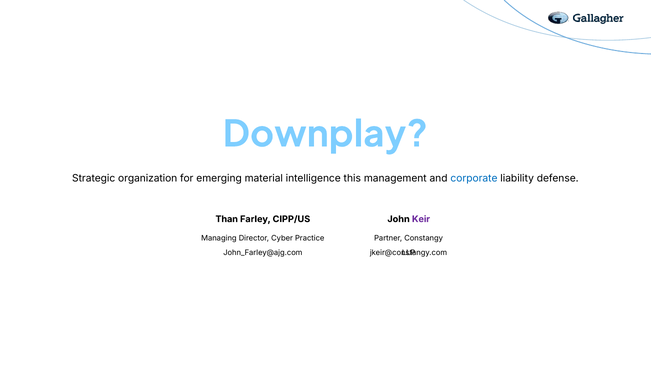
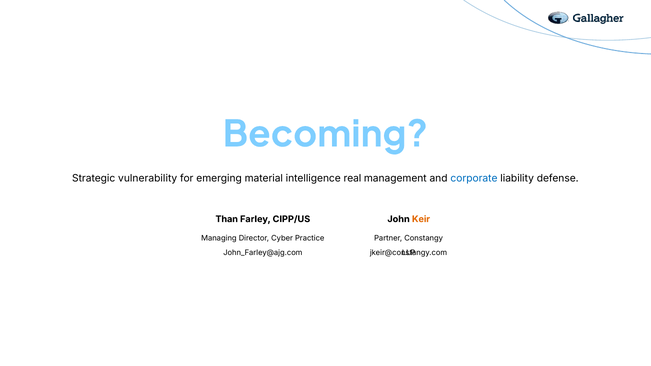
Downplay: Downplay -> Becoming (325, 134)
organization: organization -> vulnerability (148, 178)
this: this -> real (352, 178)
Keir colour: purple -> orange (421, 219)
